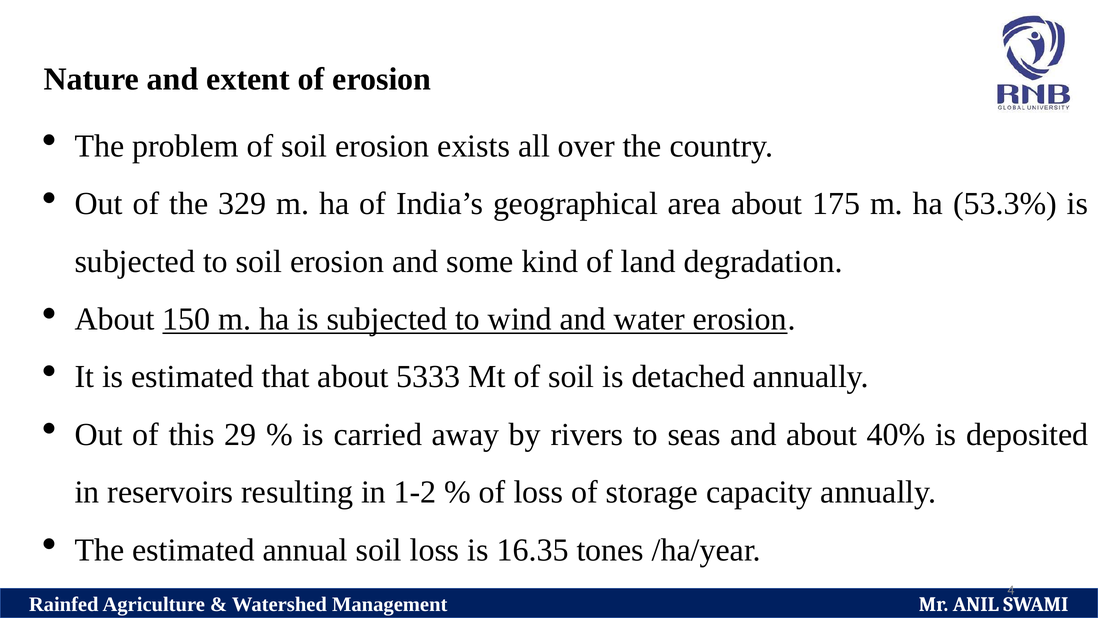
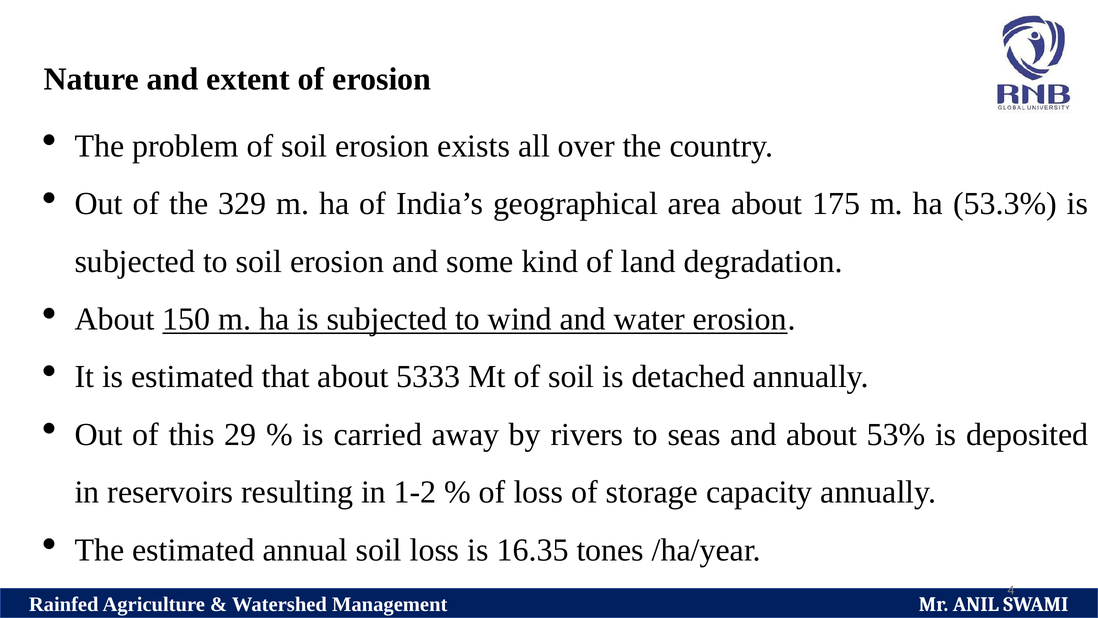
40%: 40% -> 53% (896, 434)
